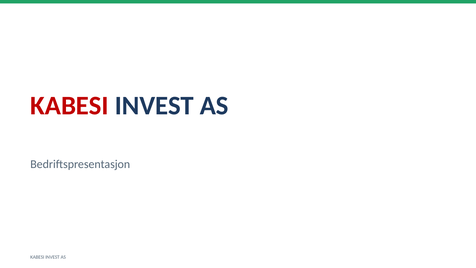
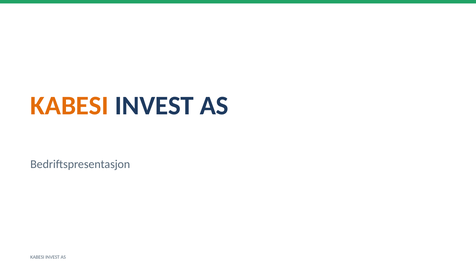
KABESI colour: red -> orange (69, 106)
